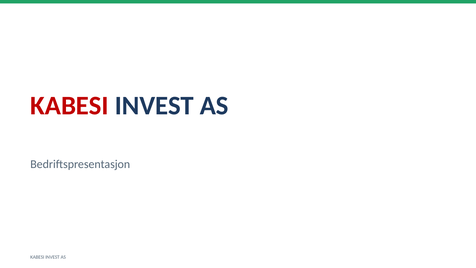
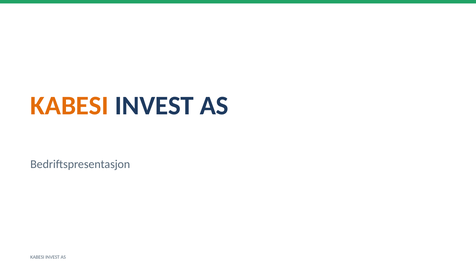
KABESI colour: red -> orange (69, 106)
